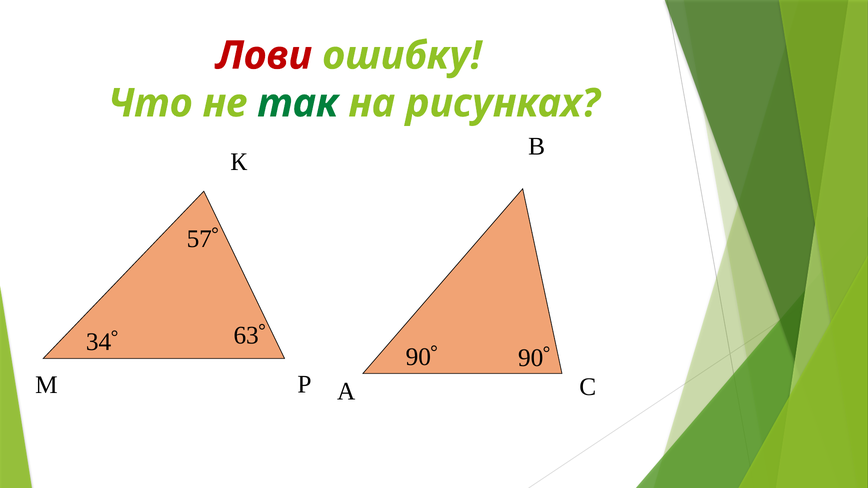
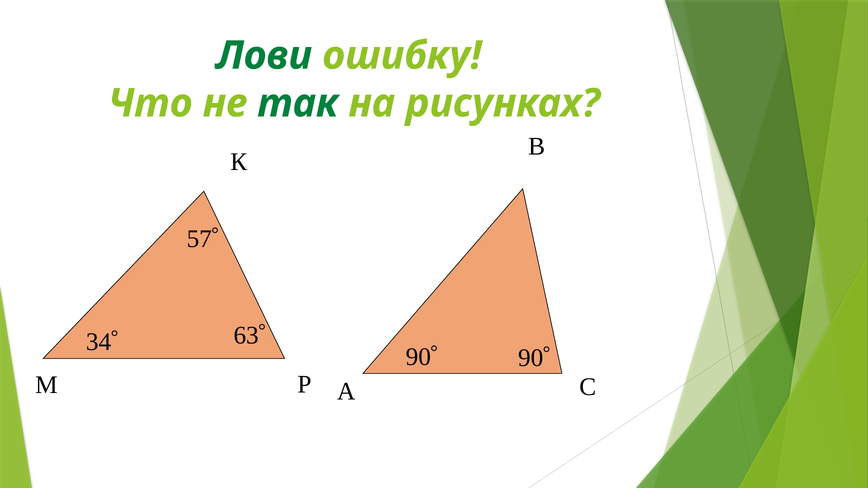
Лови colour: red -> green (264, 56)
